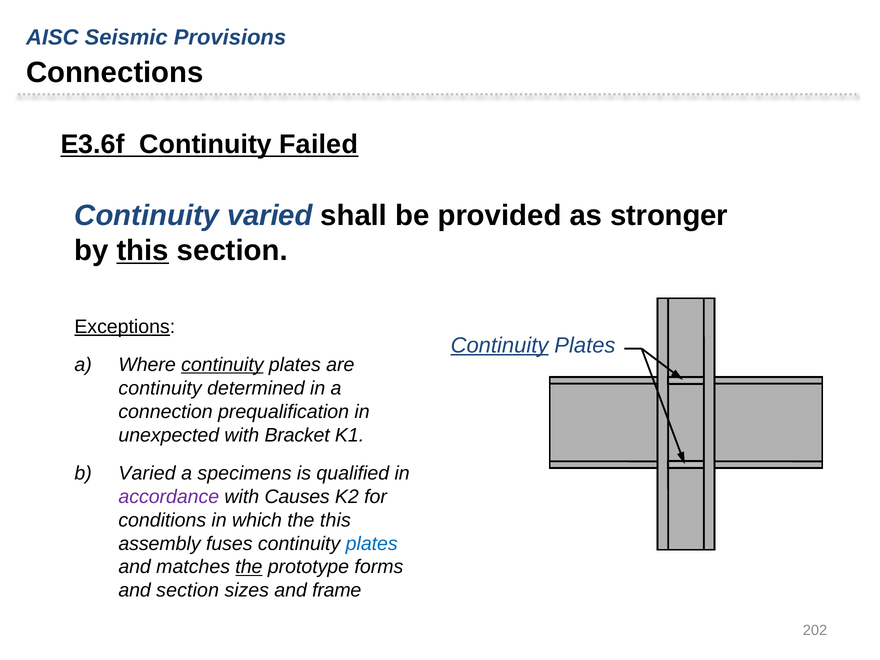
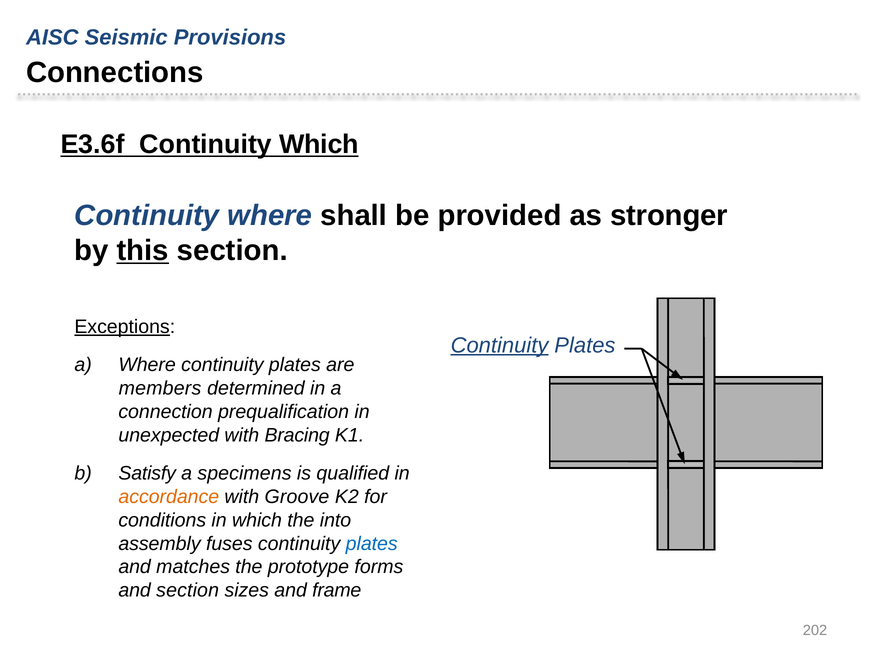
Continuity Failed: Failed -> Which (319, 144)
Continuity varied: varied -> where (270, 215)
continuity underline: present -> none (222, 365)
continuity: continuity -> members (160, 388)
Bracket: Bracket -> Bracing (297, 435)
Varied: Varied -> Satisfy (147, 473)
accordance colour: purple -> orange (169, 497)
Causes: Causes -> Groove (297, 497)
the this: this -> into (336, 520)
the underline: present -> none (249, 567)
